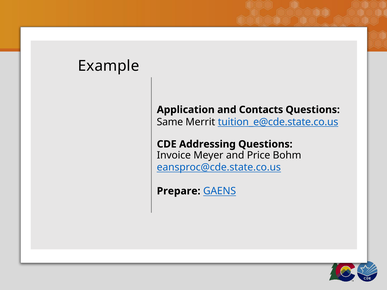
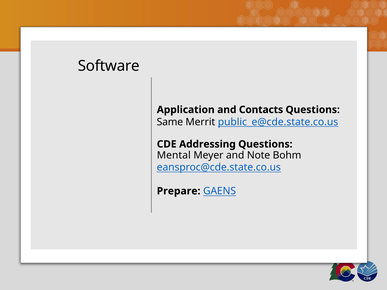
Example: Example -> Software (109, 66)
tuition_e@cde.state.co.us: tuition_e@cde.state.co.us -> public_e@cde.state.co.us (278, 122)
Invoice: Invoice -> Mental (174, 155)
Price: Price -> Note (259, 155)
